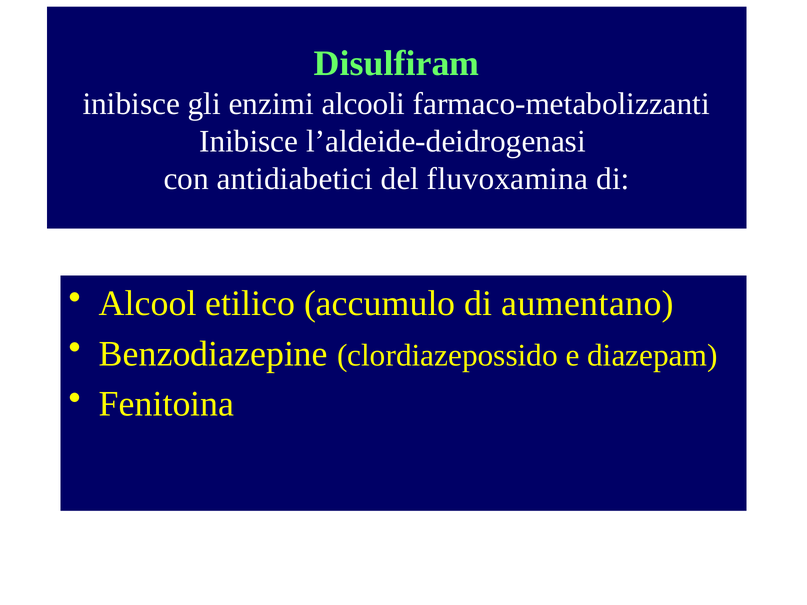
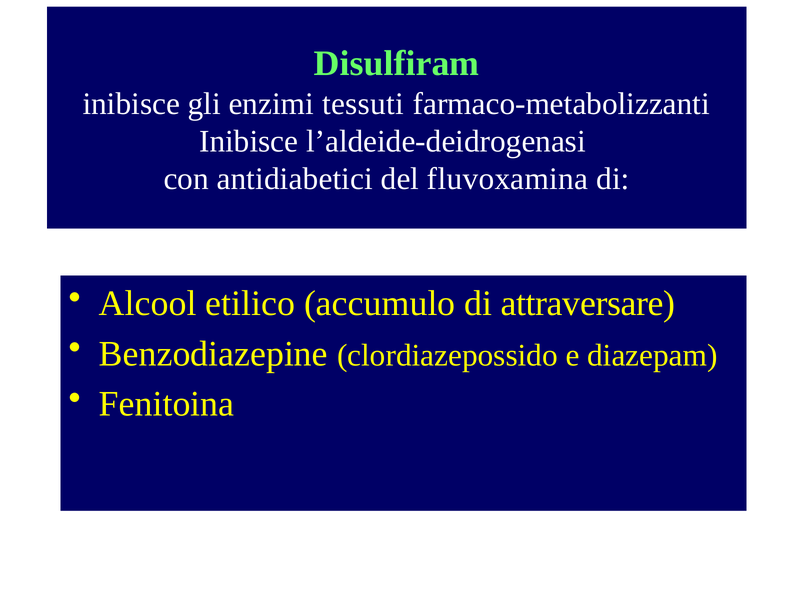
alcooli: alcooli -> tessuti (363, 104)
aumentano: aumentano -> attraversare (588, 304)
